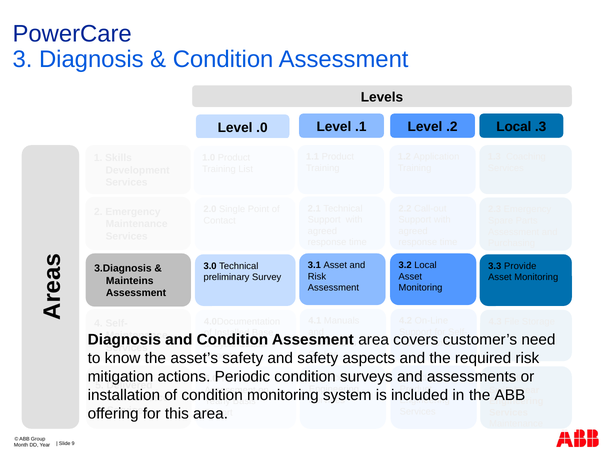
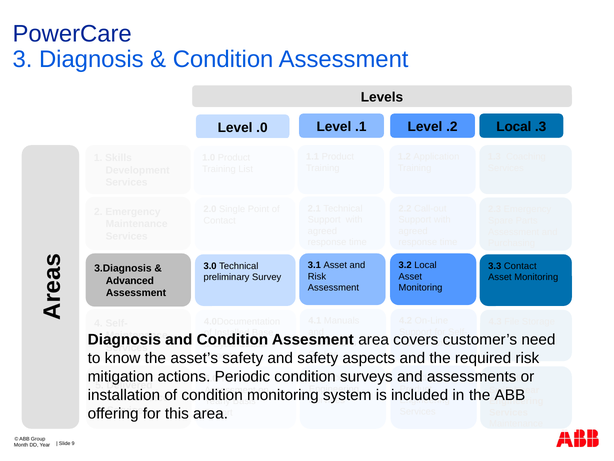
3.3 Provide: Provide -> Contact (520, 266)
Mainteins: Mainteins -> Advanced (130, 280)
